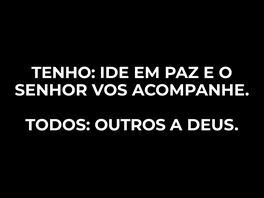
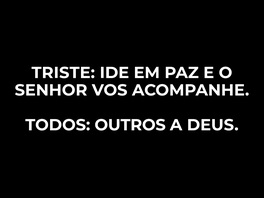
TENHO: TENHO -> TRISTE (63, 73)
